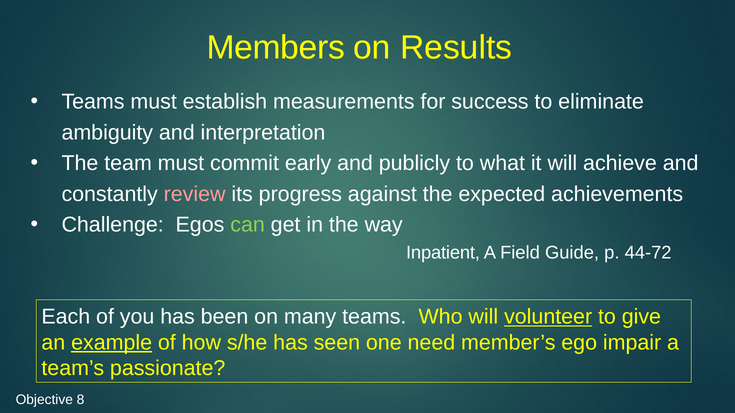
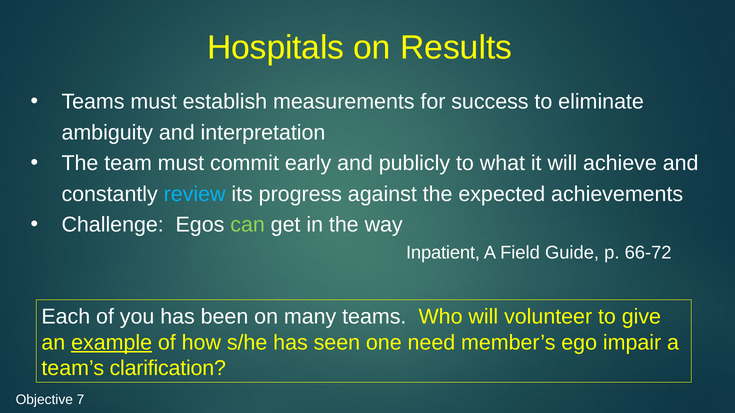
Members: Members -> Hospitals (276, 48)
review colour: pink -> light blue (195, 194)
44-72: 44-72 -> 66-72 (648, 253)
volunteer underline: present -> none (548, 317)
passionate: passionate -> clarification (168, 369)
8: 8 -> 7 (81, 400)
